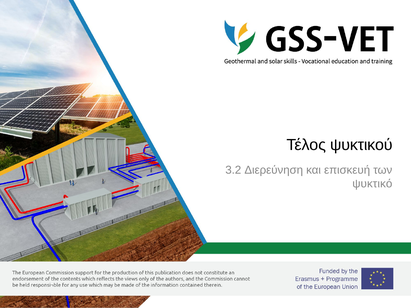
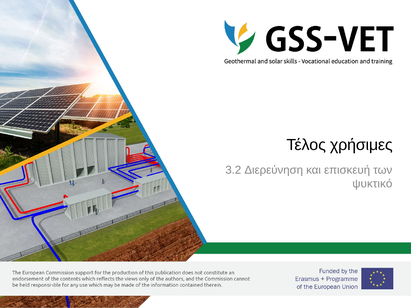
ψυκτικού: ψυκτικού -> χρήσιμες (361, 145)
